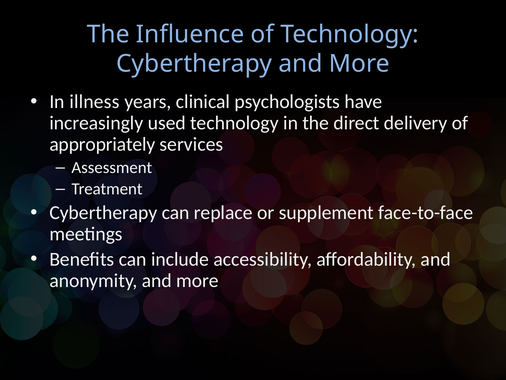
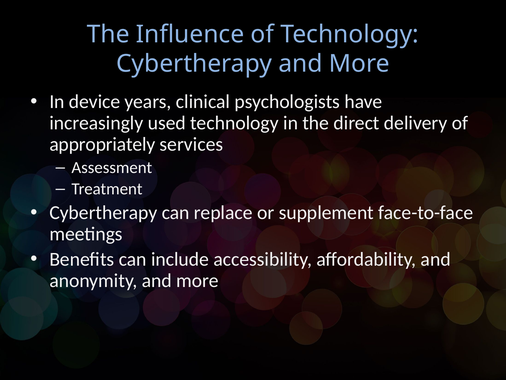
illness: illness -> device (95, 102)
